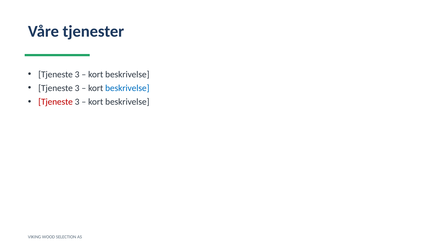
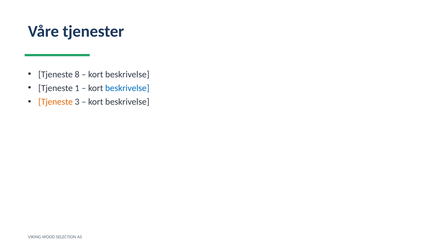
3: 3 -> 8 (77, 75)
3: 3 -> 1 (77, 88)
Tjeneste colour: red -> orange (56, 102)
